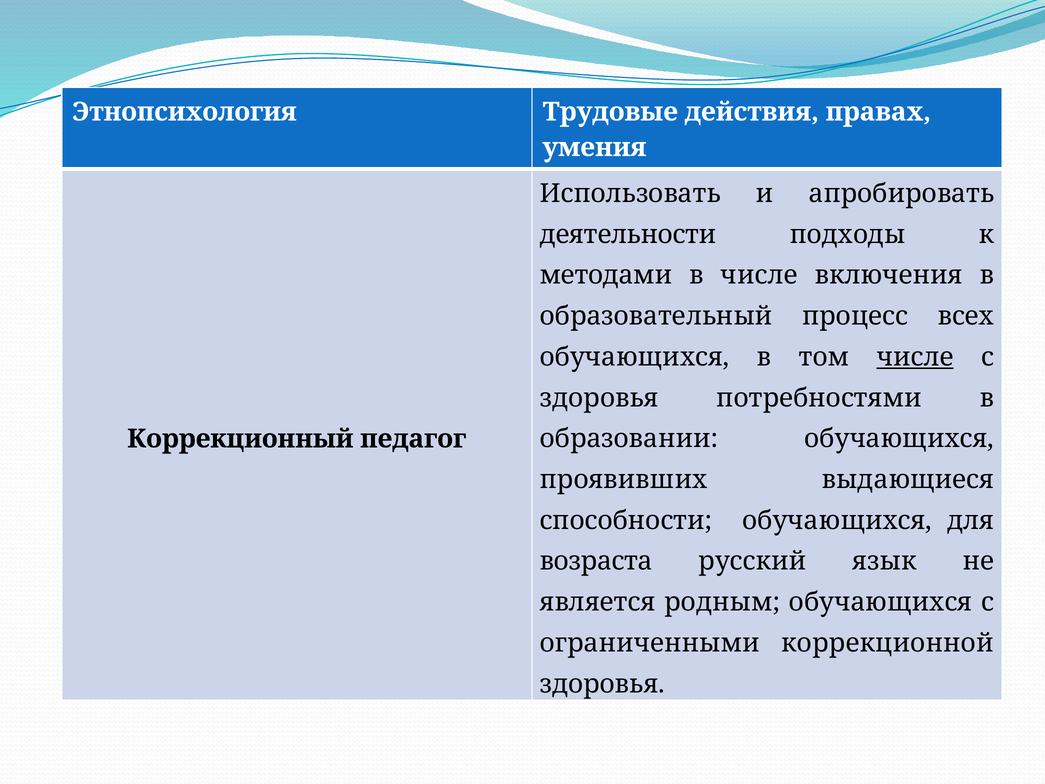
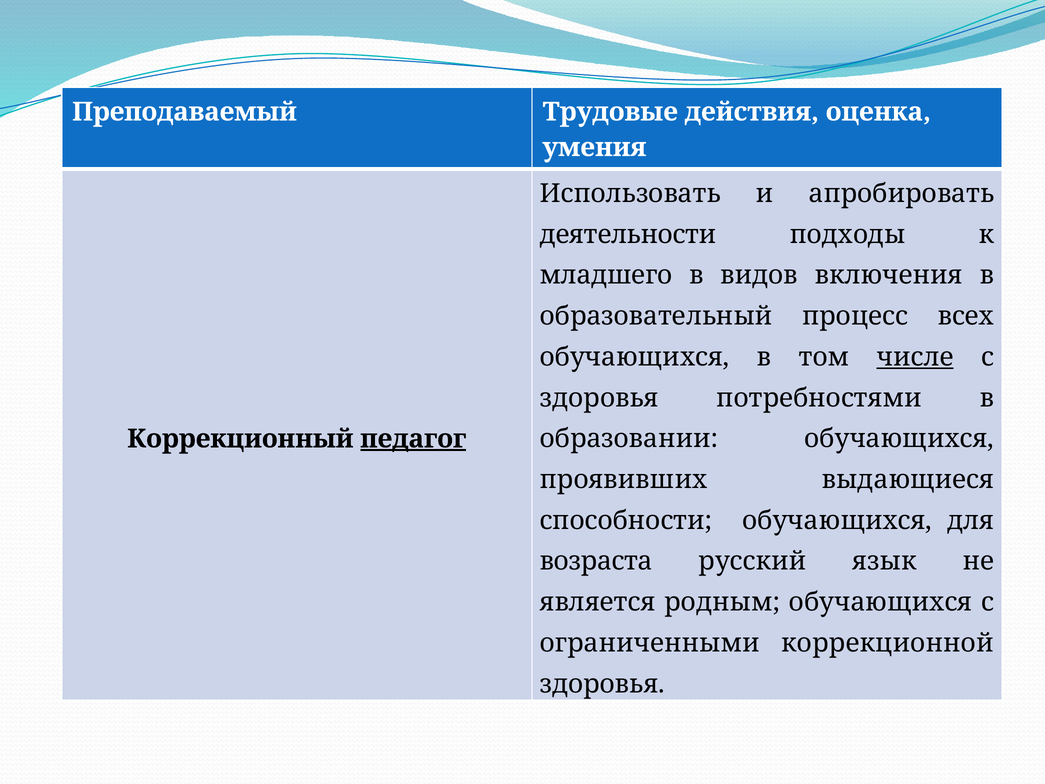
Этнопсихология: Этнопсихология -> Преподаваемый (184, 112)
правах: правах -> оценка (878, 112)
методами: методами -> младшего (606, 275)
в числе: числе -> видов (759, 275)
педагог underline: none -> present (413, 439)
